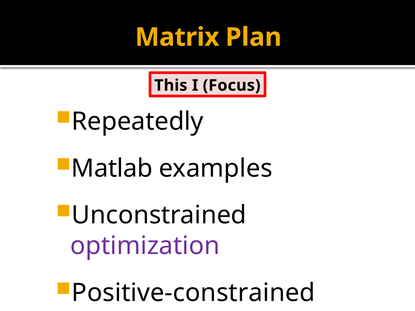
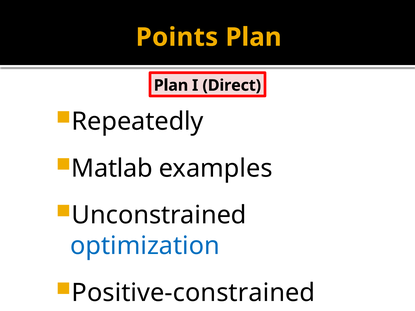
Matrix: Matrix -> Points (177, 37)
This: This -> Plan (171, 85)
Focus: Focus -> Direct (232, 85)
optimization colour: purple -> blue (145, 246)
